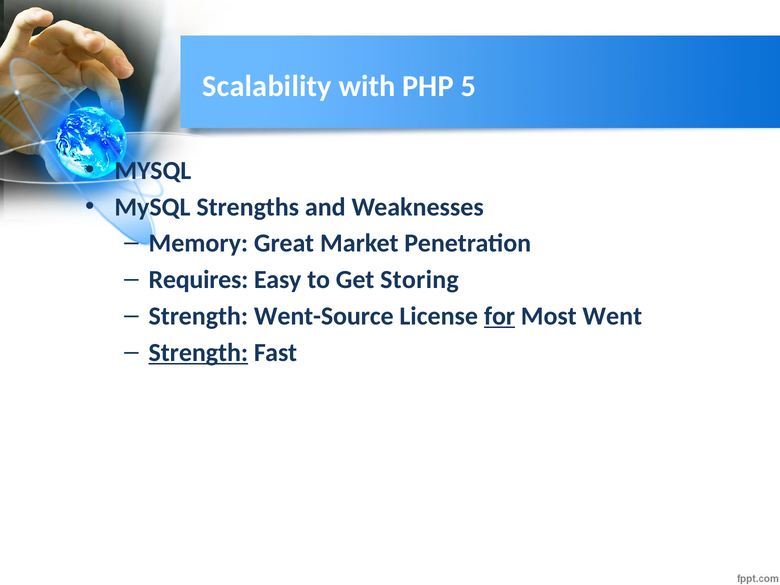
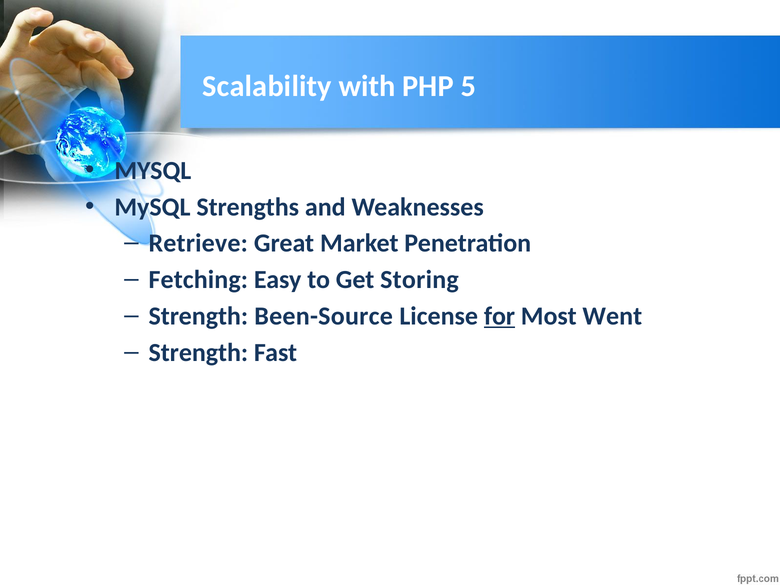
Memory: Memory -> Retrieve (198, 243)
Requires: Requires -> Fetching (198, 280)
Went-Source: Went-Source -> Been-Source (324, 316)
Strength underline: present -> none (198, 352)
